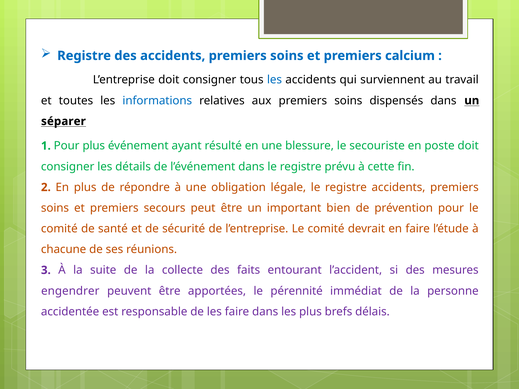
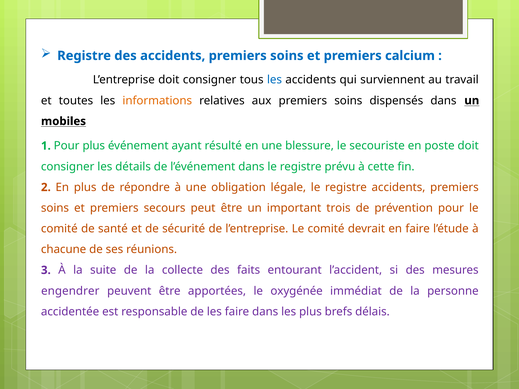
informations colour: blue -> orange (157, 101)
séparer: séparer -> mobiles (63, 121)
bien: bien -> trois (338, 208)
pérennité: pérennité -> oxygénée (297, 291)
